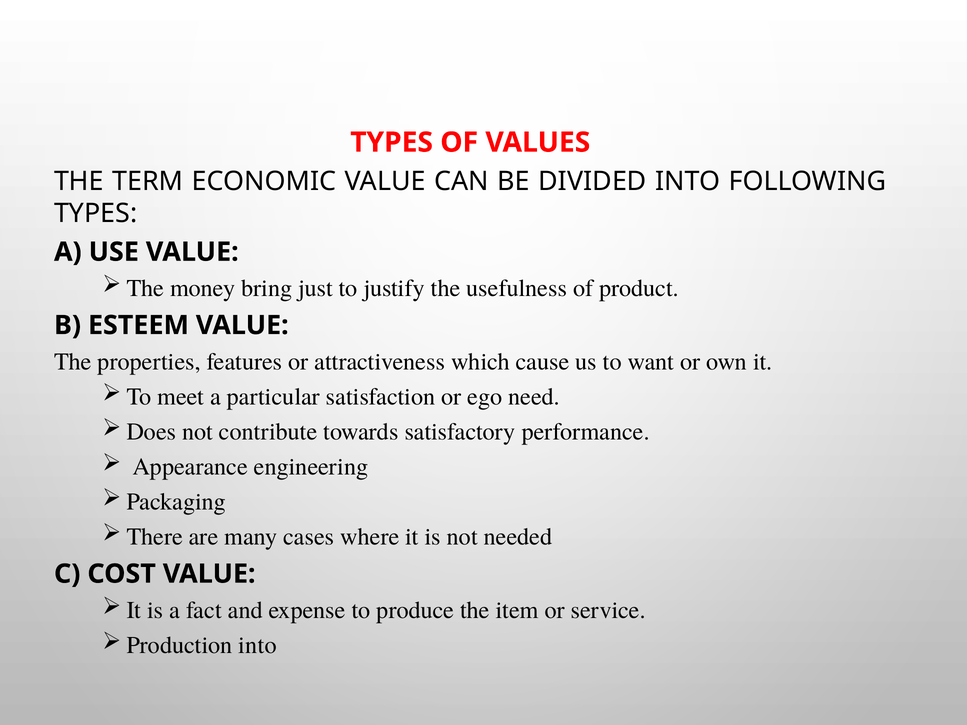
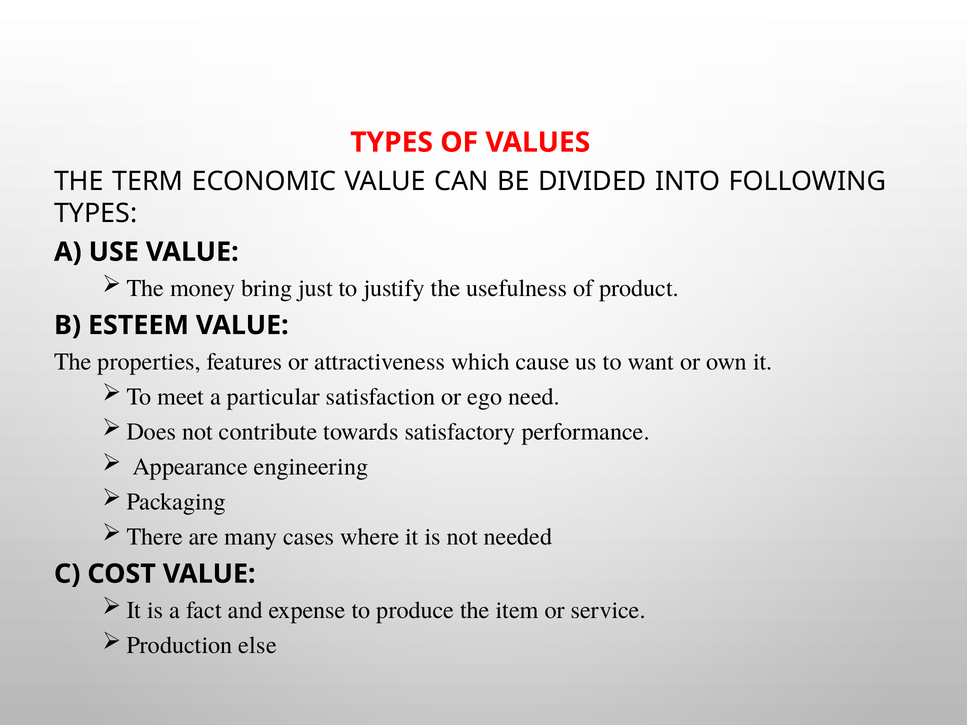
Production into: into -> else (258, 646)
